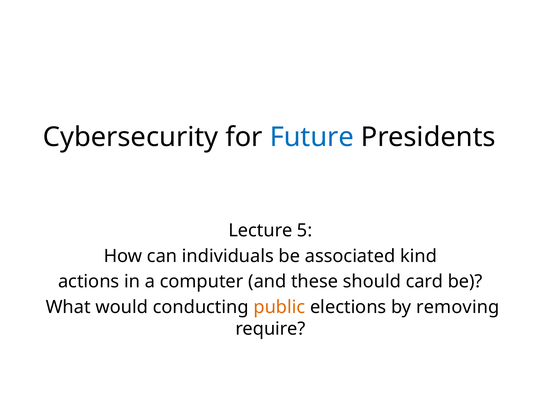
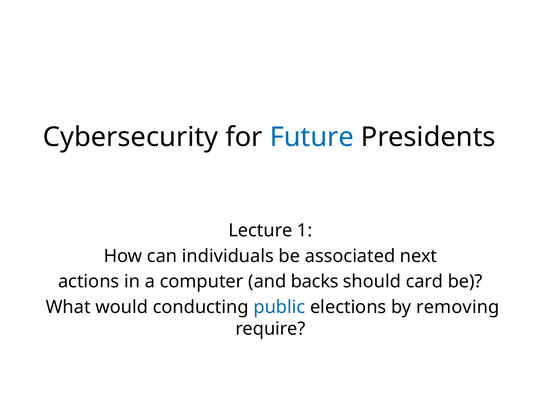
5: 5 -> 1 (305, 231)
kind: kind -> next (419, 256)
these: these -> backs (315, 282)
public colour: orange -> blue (279, 307)
